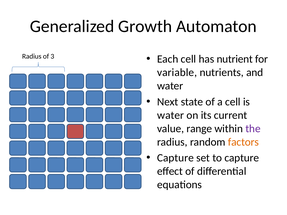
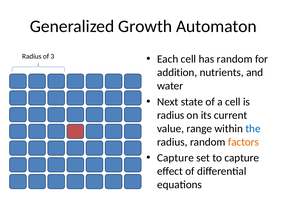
has nutrient: nutrient -> random (235, 59)
variable: variable -> addition (177, 73)
water: water -> radius (171, 115)
the colour: purple -> blue (253, 129)
